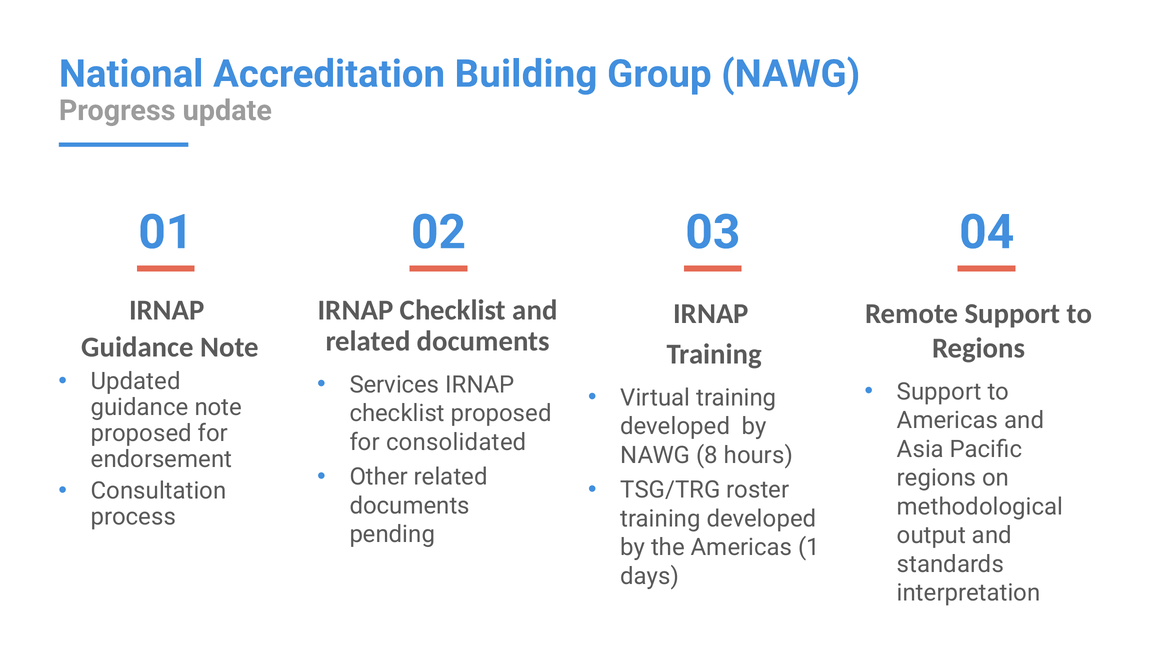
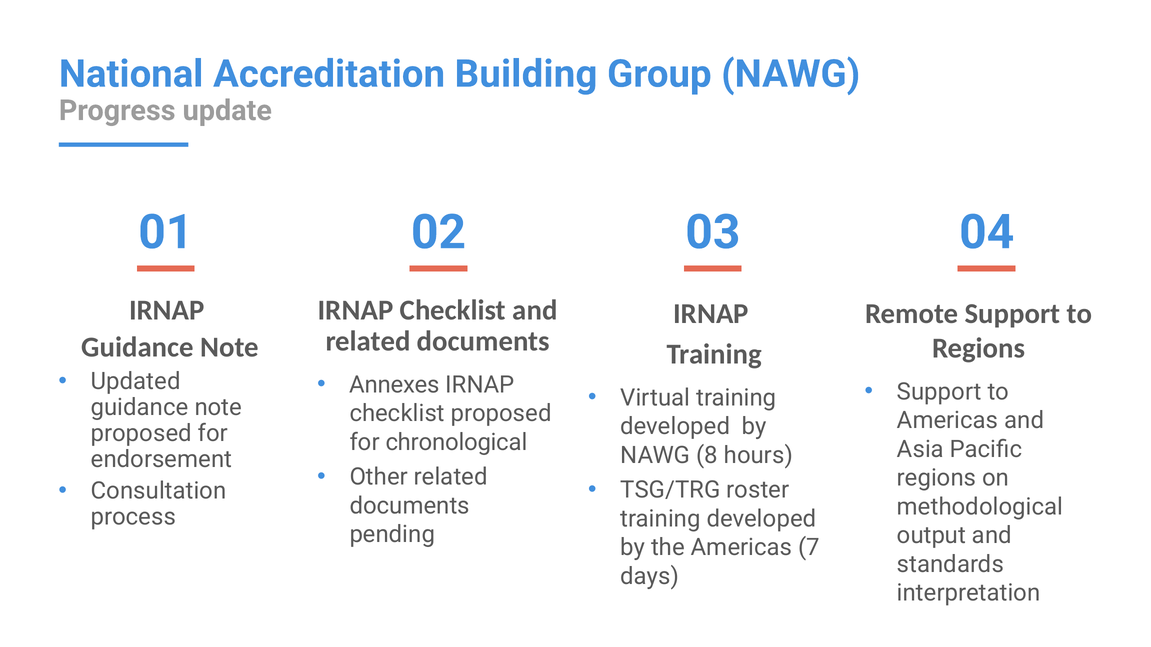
Services: Services -> Annexes (395, 385)
consolidated: consolidated -> chronological (457, 443)
1: 1 -> 7 (809, 548)
